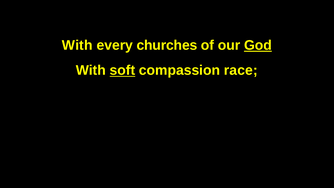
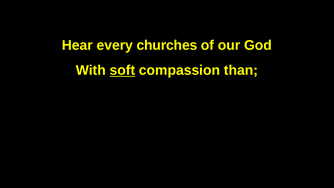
With: With -> Hear (77, 45)
God underline: present -> none (258, 45)
race: race -> than (241, 70)
